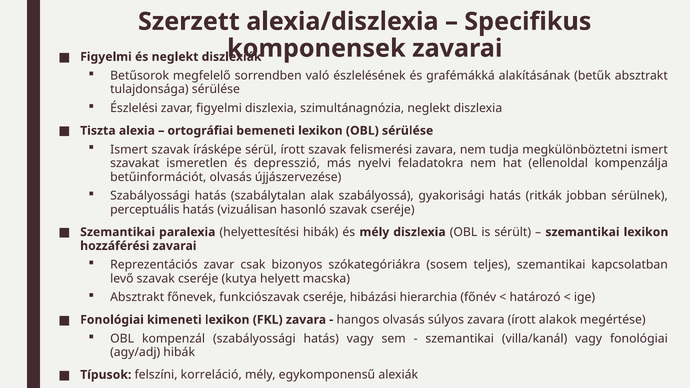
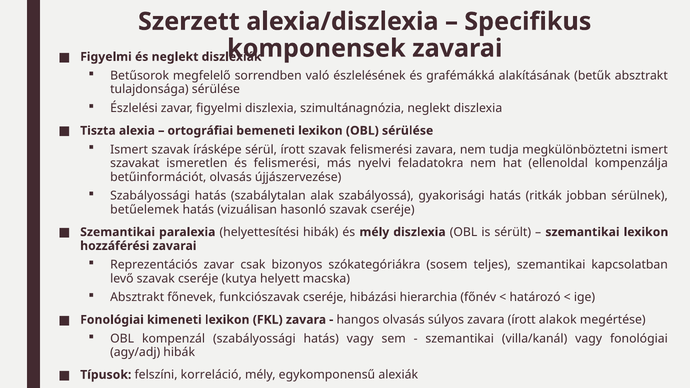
és depresszió: depresszió -> felismerési (287, 163)
perceptuális: perceptuális -> betűelemek (145, 210)
